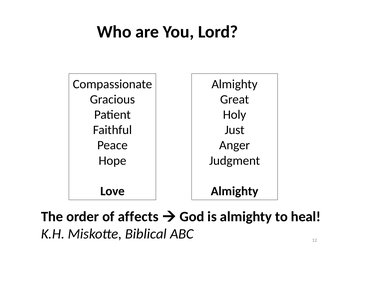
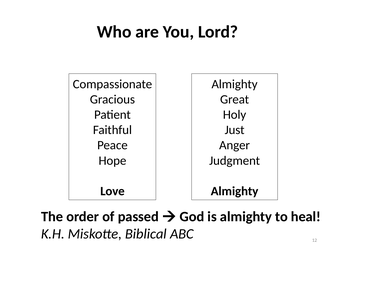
affects: affects -> passed (138, 217)
